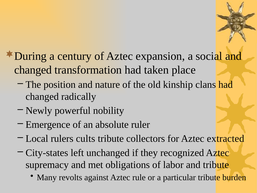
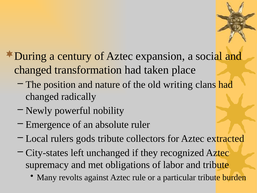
kinship: kinship -> writing (178, 85)
cults: cults -> gods (86, 139)
